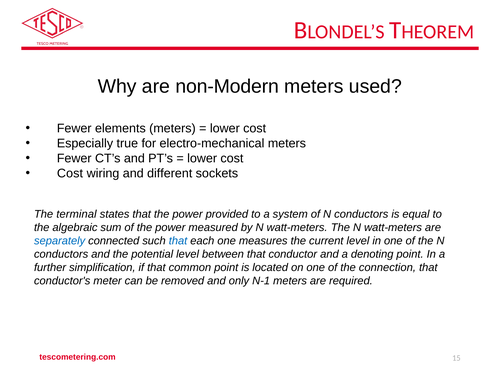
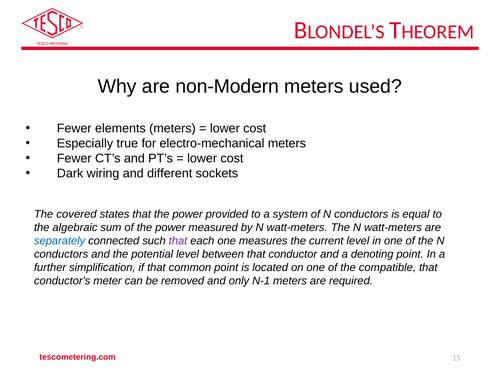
Cost: Cost -> Dark (70, 173)
terminal: terminal -> covered (76, 214)
that colour: blue -> purple (178, 241)
connection: connection -> compatible (387, 268)
